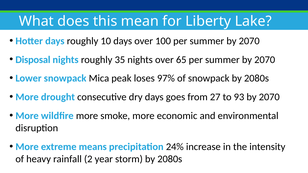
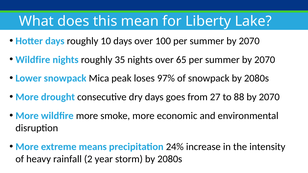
Disposal: Disposal -> Wildfire (33, 60)
93: 93 -> 88 (239, 97)
